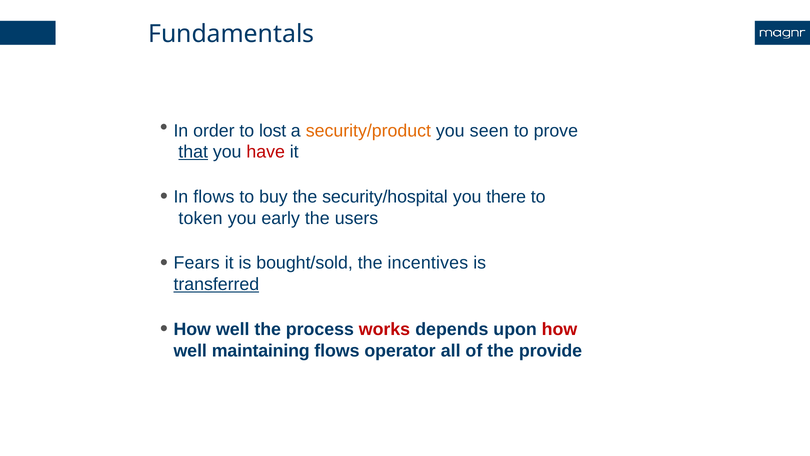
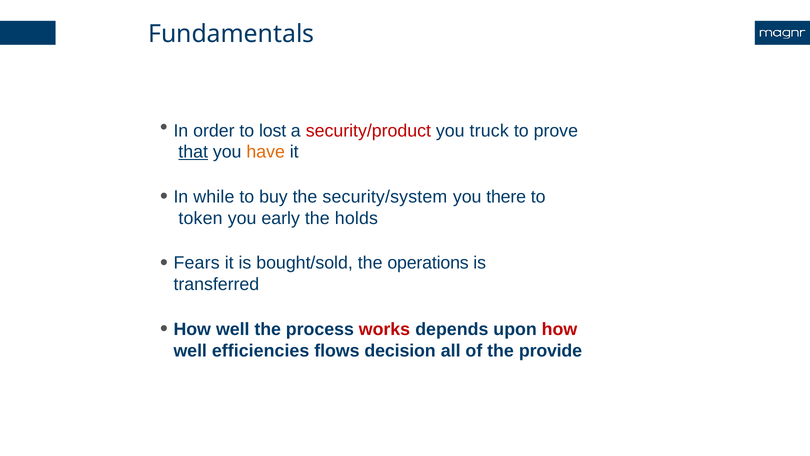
security/product colour: orange -> red (368, 131)
seen: seen -> truck (489, 131)
have colour: red -> orange (266, 152)
In flows: flows -> while (214, 197)
security/hospital: security/hospital -> security/system (385, 197)
users: users -> holds (356, 218)
incentives: incentives -> operations (428, 263)
transferred underline: present -> none (216, 284)
maintaining: maintaining -> efficiencies (261, 350)
operator: operator -> decision (400, 350)
